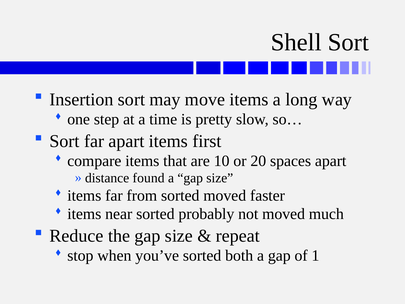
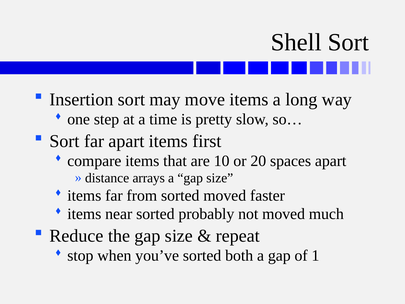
found: found -> arrays (149, 178)
